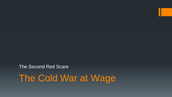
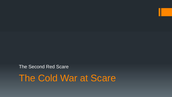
at Wage: Wage -> Scare (103, 78)
